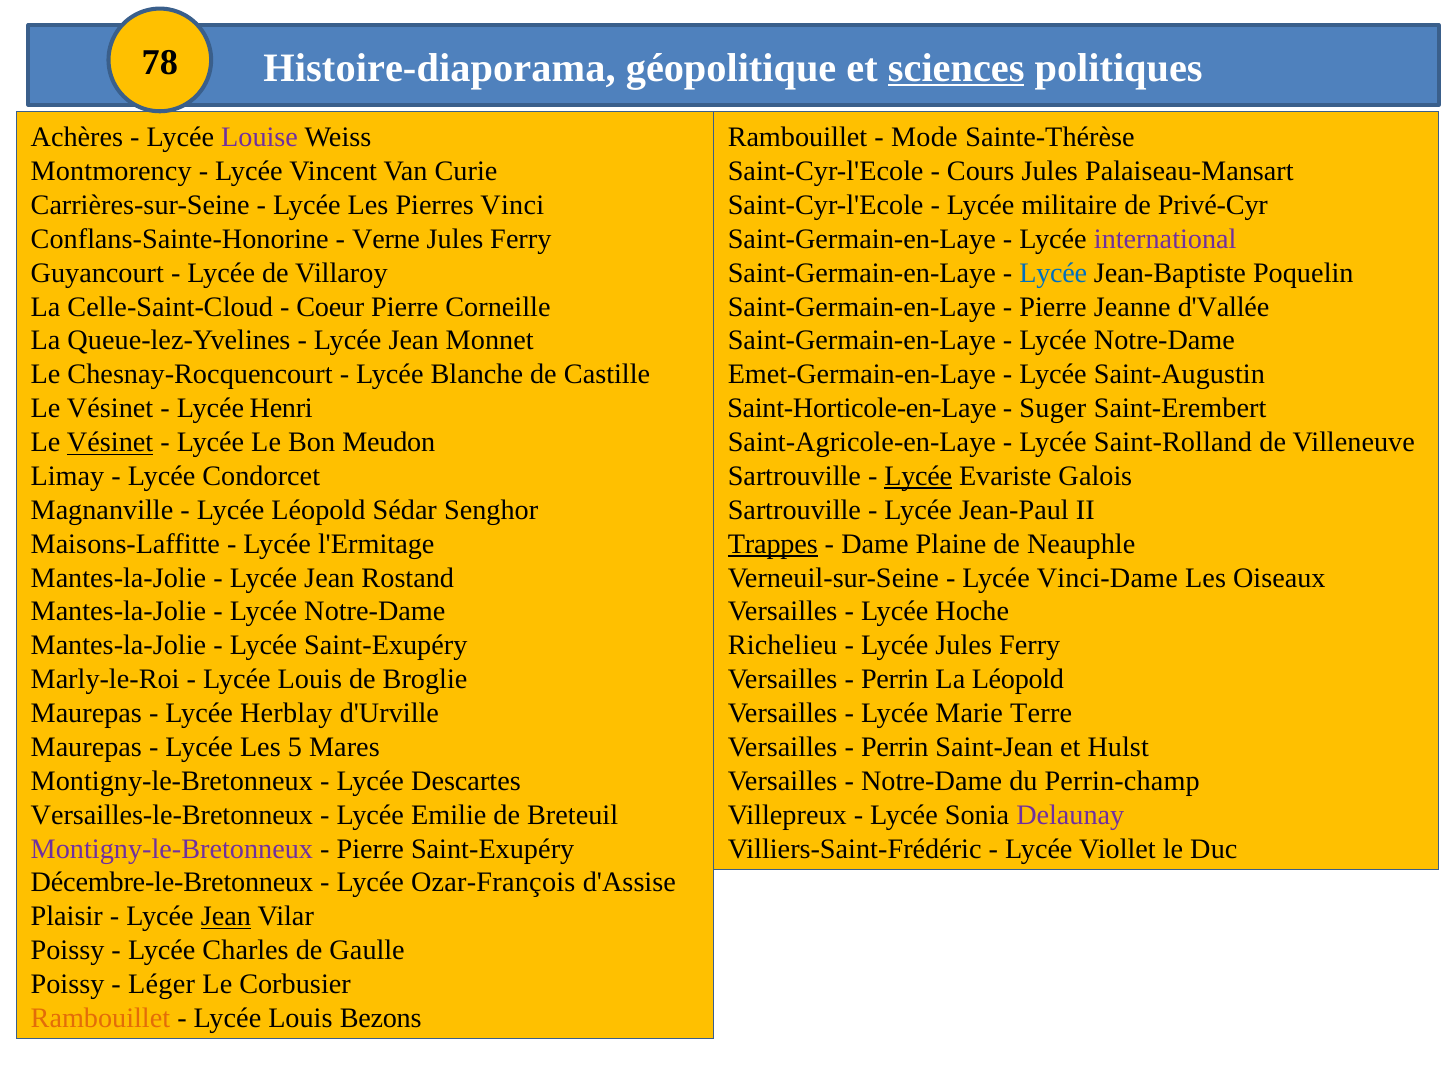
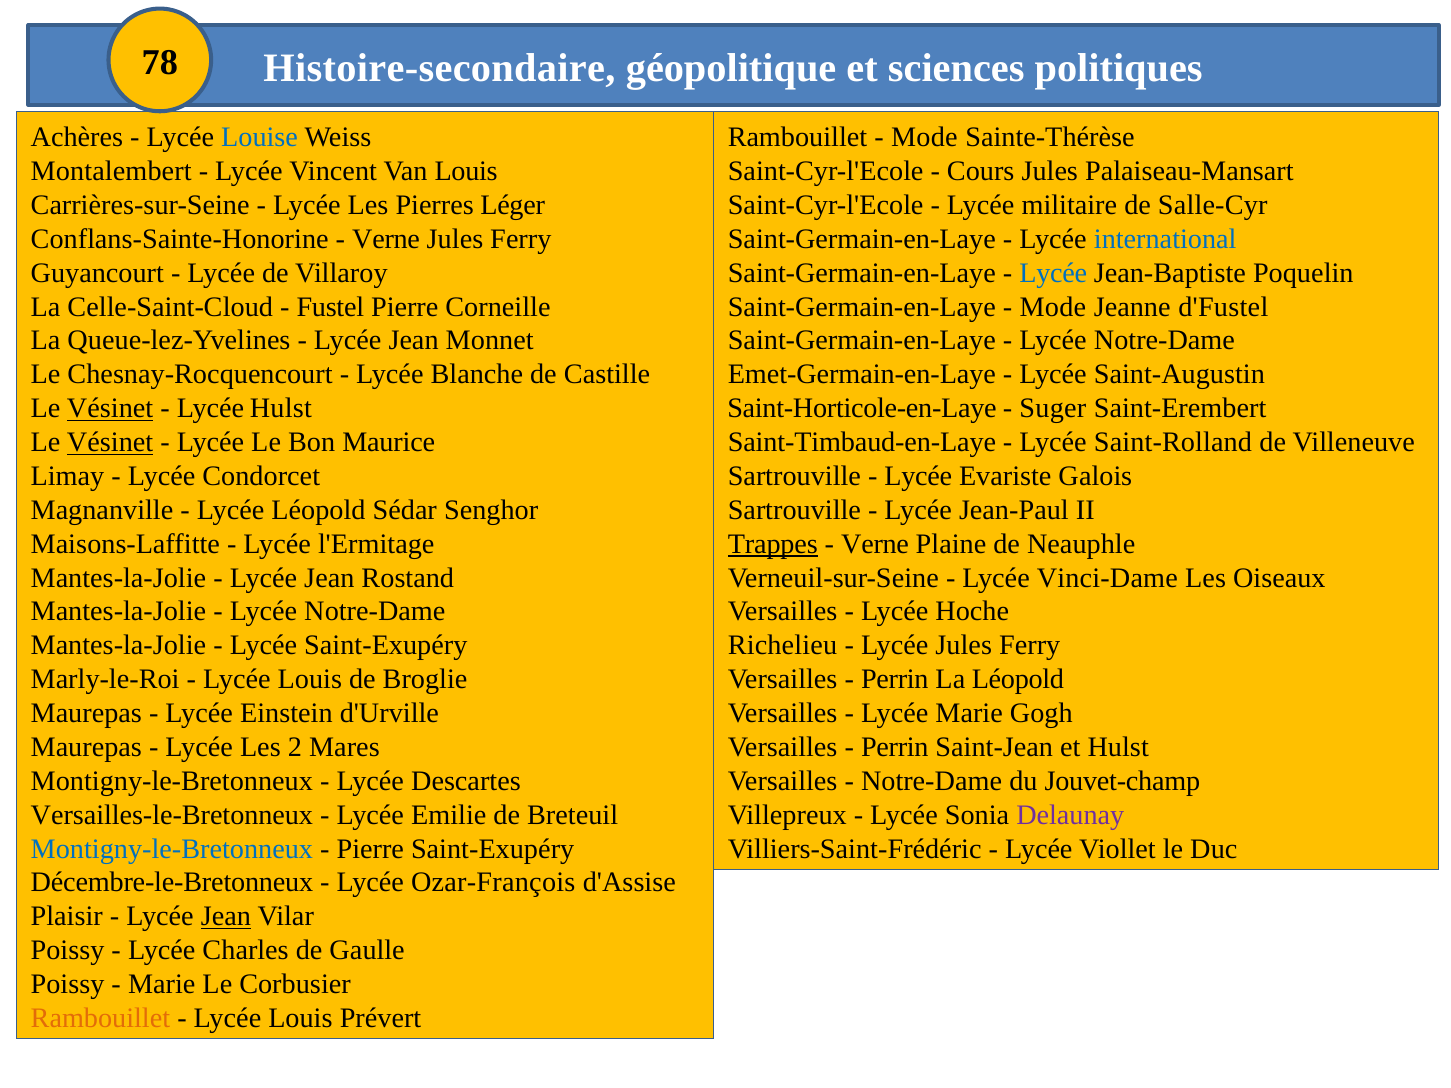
Histoire-diaporama: Histoire-diaporama -> Histoire-secondaire (439, 68)
sciences underline: present -> none (956, 68)
Louise colour: purple -> blue (260, 138)
Montmorency: Montmorency -> Montalembert (111, 171)
Van Curie: Curie -> Louis (466, 171)
Vinci: Vinci -> Léger (513, 205)
Privé-Cyr: Privé-Cyr -> Salle-Cyr (1213, 205)
international colour: purple -> blue (1165, 239)
Coeur: Coeur -> Fustel (330, 307)
Pierre: Pierre -> Mode (1053, 307)
d'Vallée: d'Vallée -> d'Fustel (1223, 307)
Vésinet underline: none -> present (110, 409)
Lycée Henri: Henri -> Hulst (281, 409)
Meudon: Meudon -> Maurice (389, 442)
Saint-Agricole-en-Laye: Saint-Agricole-en-Laye -> Saint-Timbaud-en-Laye (862, 442)
Lycée underline: present -> none (918, 476)
Dame: Dame -> Verne (875, 544)
Herblay: Herblay -> Einstein (286, 713)
Terre: Terre -> Gogh (1041, 713)
5: 5 -> 2 (295, 747)
Perrin-champ: Perrin-champ -> Jouvet-champ (1122, 781)
Montigny-le-Bretonneux colour: purple -> blue (172, 849)
Léger: Léger -> Marie (162, 984)
Bezons: Bezons -> Prévert (381, 1018)
